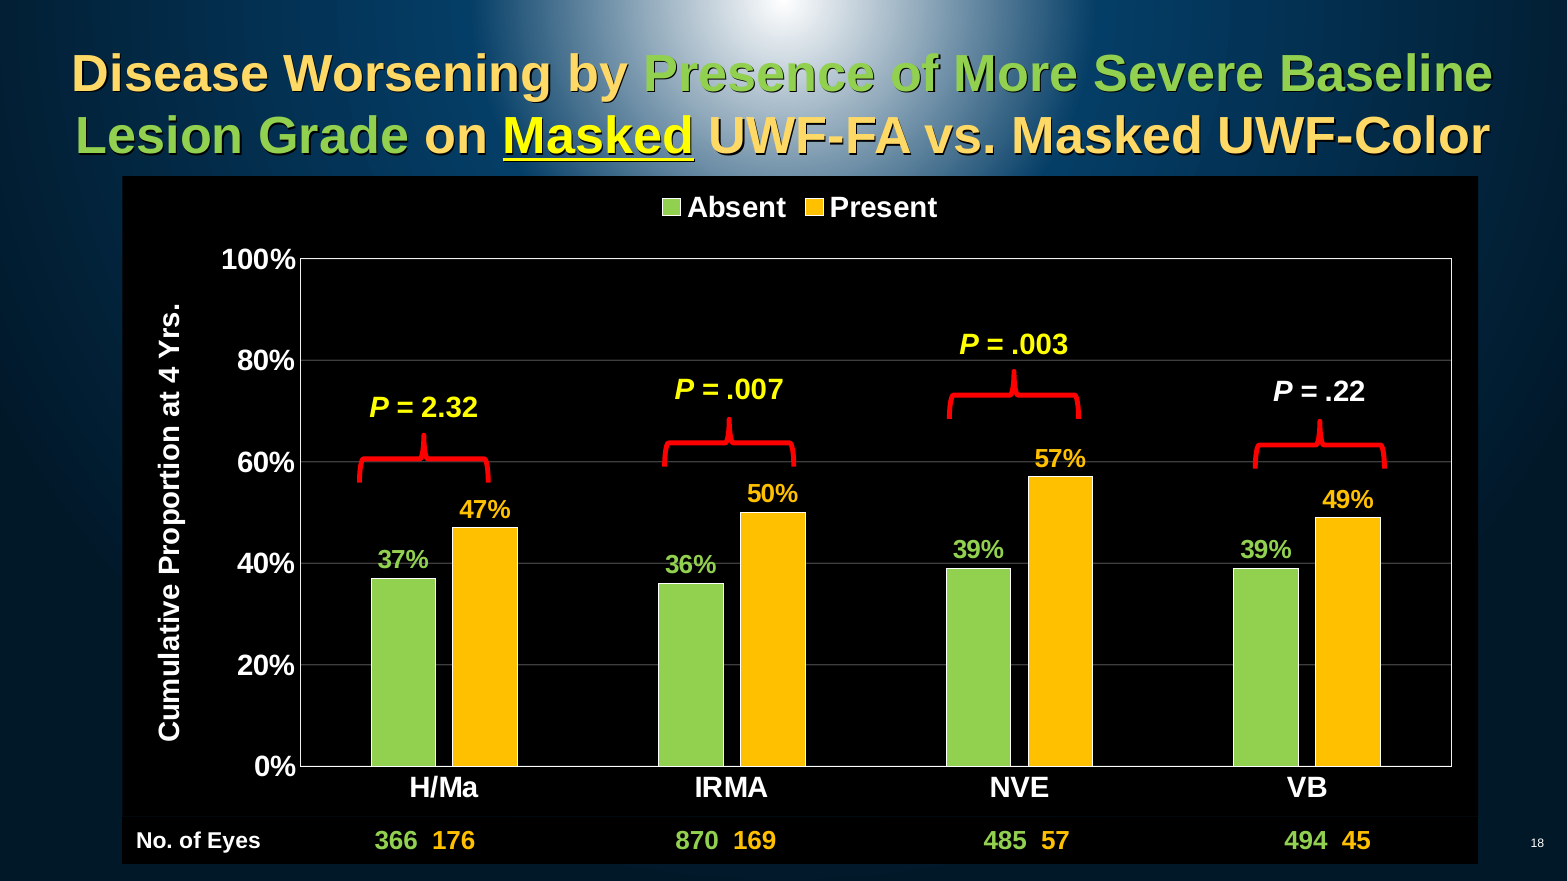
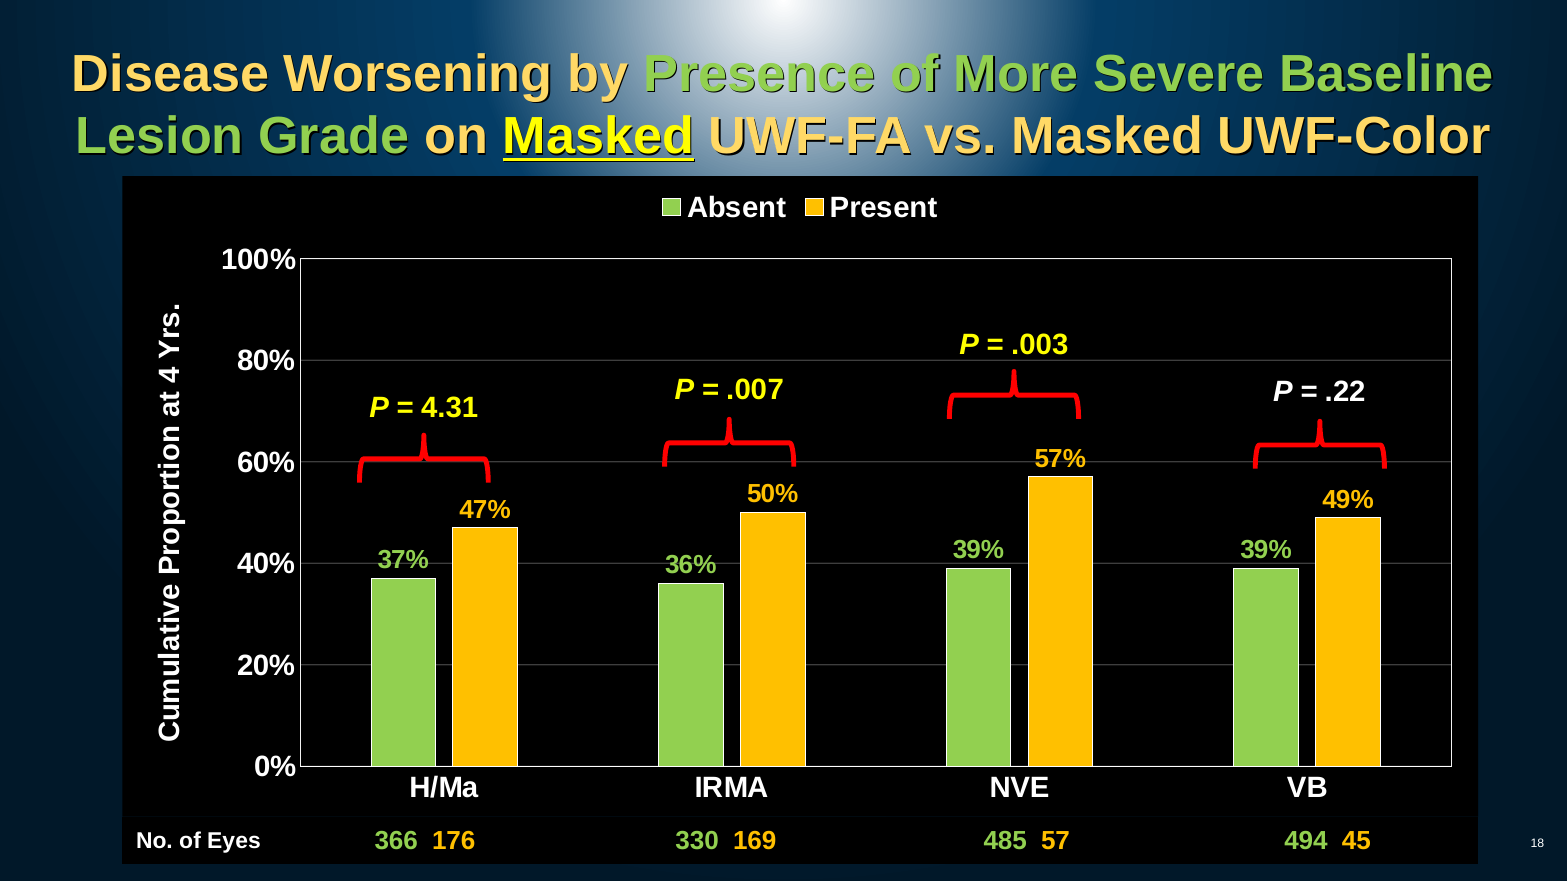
2.32: 2.32 -> 4.31 (450, 408)
870: 870 -> 330 (697, 841)
